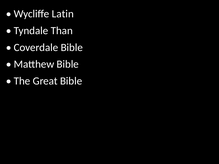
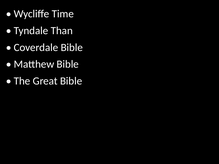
Latin: Latin -> Time (63, 14)
